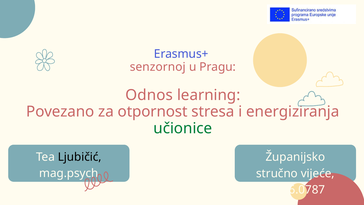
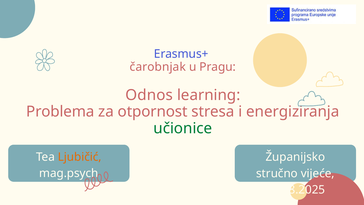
senzornoj: senzornoj -> čarobnjak (158, 67)
Povezano: Povezano -> Problema (60, 112)
Ljubičić colour: black -> orange (80, 157)
72.86.0787: 72.86.0787 -> 28.58.2025 (295, 189)
